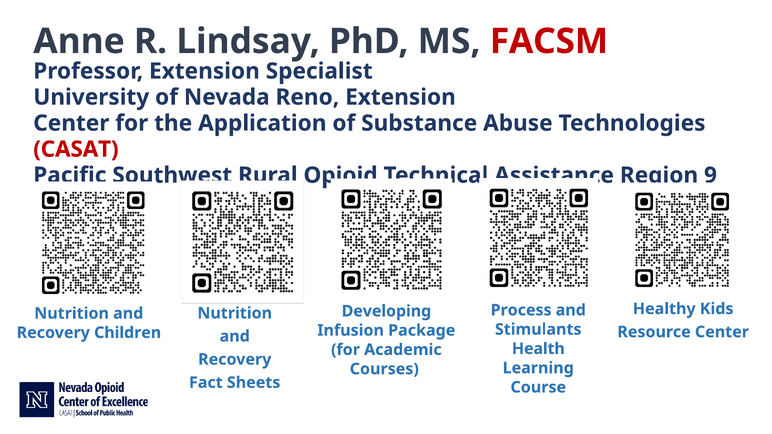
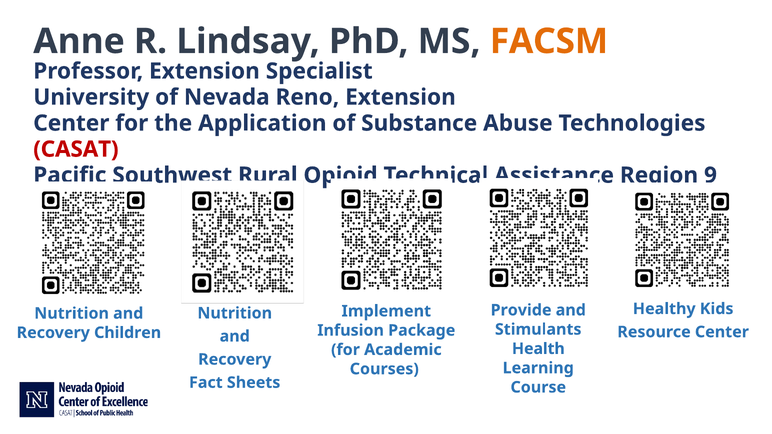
FACSM colour: red -> orange (549, 41)
Process: Process -> Provide (521, 310)
Developing: Developing -> Implement (386, 311)
